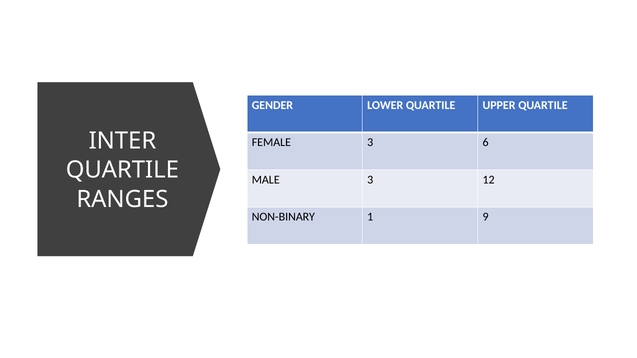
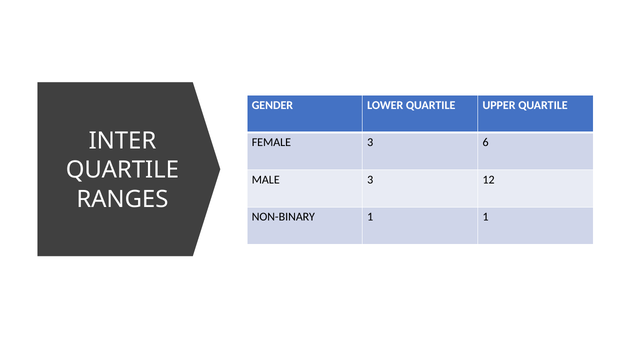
1 9: 9 -> 1 (486, 217)
